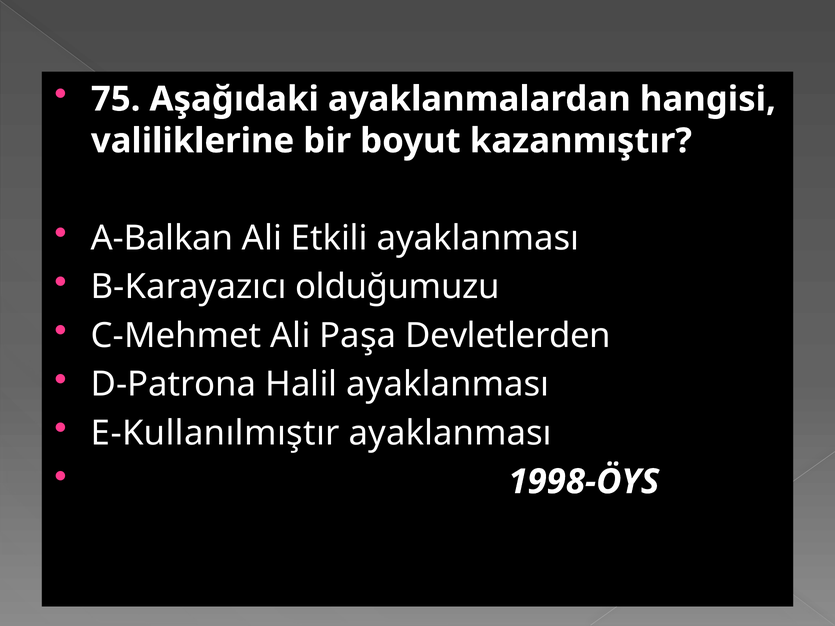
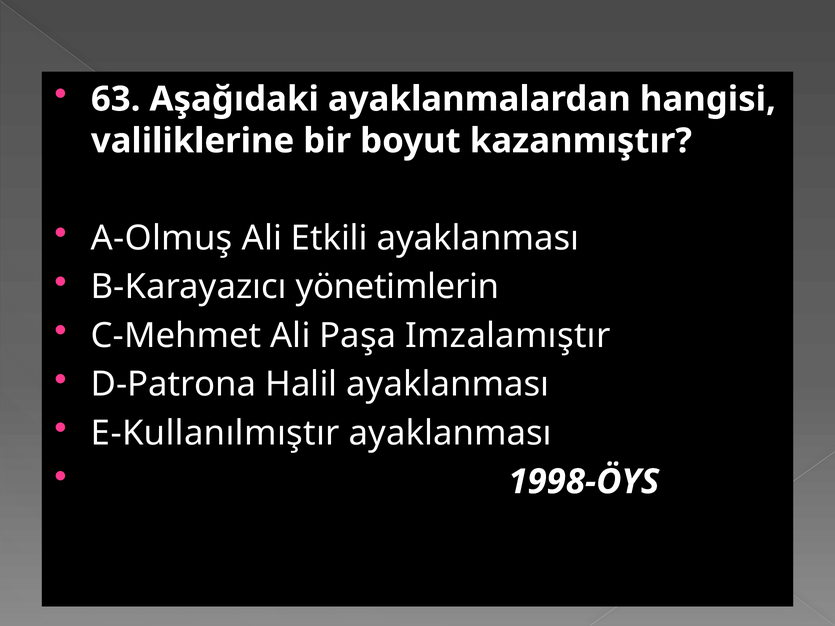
75: 75 -> 63 (116, 99)
A-Balkan: A-Balkan -> A-Olmuş (162, 238)
olduğumuzu: olduğumuzu -> yönetimlerin (398, 287)
Devletlerden: Devletlerden -> Imzalamıştır (508, 336)
